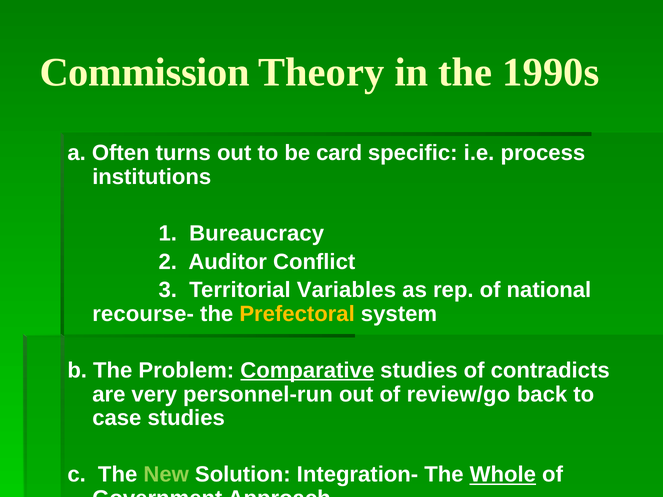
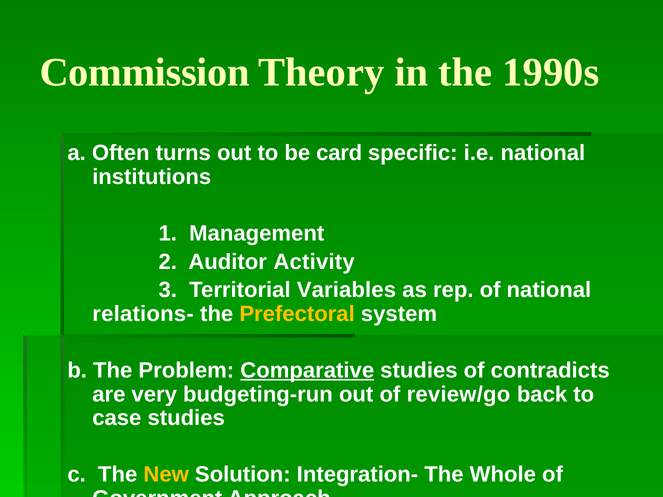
i.e process: process -> national (543, 153)
Bureaucracy: Bureaucracy -> Management (257, 234)
Conflict: Conflict -> Activity (314, 262)
recourse-: recourse- -> relations- (143, 314)
personnel-run: personnel-run -> budgeting-run (258, 394)
New colour: light green -> yellow (166, 475)
Whole underline: present -> none (503, 475)
